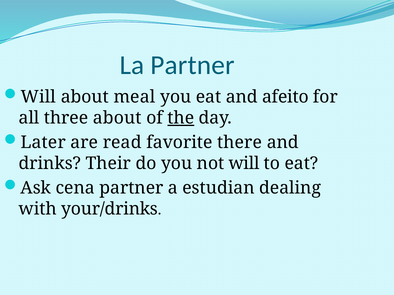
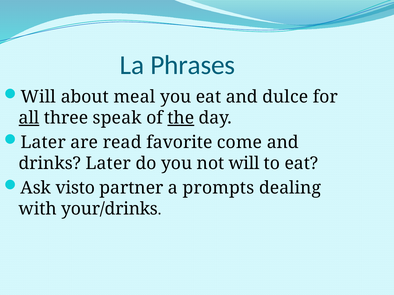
La Partner: Partner -> Phrases (193, 65)
afeito: afeito -> dulce (285, 97)
all underline: none -> present (29, 118)
three about: about -> speak (117, 118)
there: there -> come (240, 143)
drinks Their: Their -> Later (108, 164)
cena: cena -> visto (75, 188)
estudian: estudian -> prompts (218, 188)
